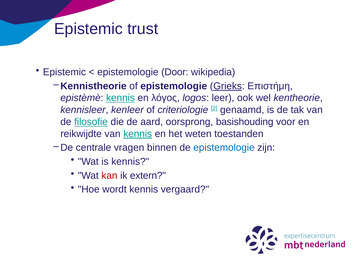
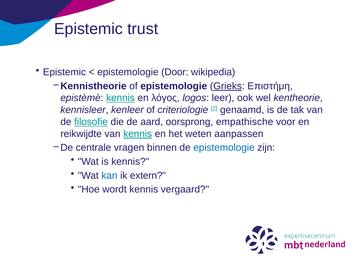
basishouding: basishouding -> empathische (245, 122)
toestanden: toestanden -> aanpassen (239, 134)
kan colour: red -> blue (109, 175)
